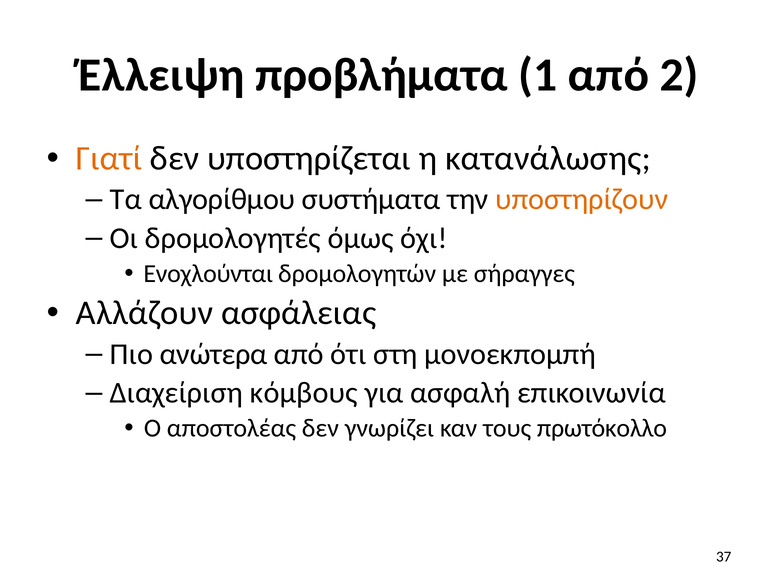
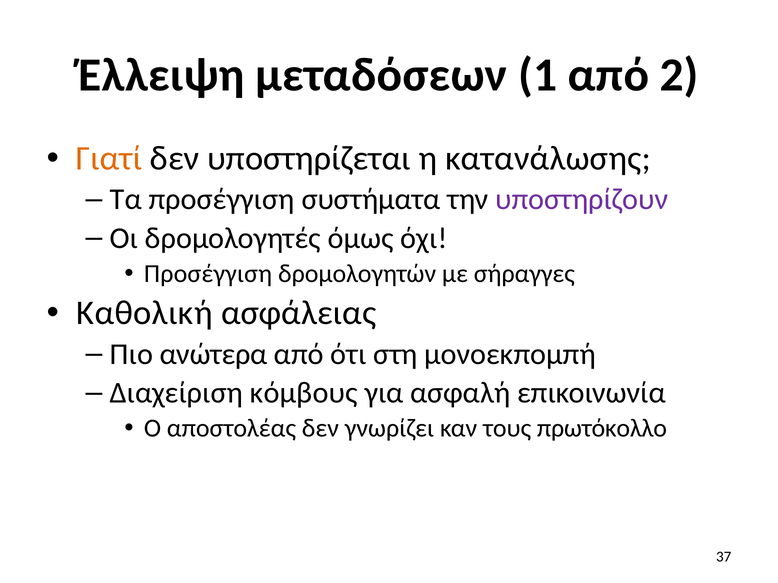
προβλήματα: προβλήματα -> μεταδόσεων (381, 75)
Τα αλγορίθμου: αλγορίθμου -> προσέγγιση (222, 200)
υποστηρίζουν colour: orange -> purple (582, 200)
Ενοχλούνται: Ενοχλούνται -> Προσέγγιση (208, 274)
Αλλάζουν: Αλλάζουν -> Καθολική (144, 313)
